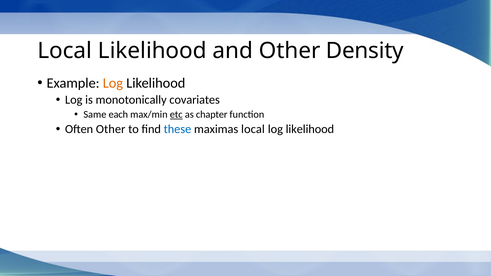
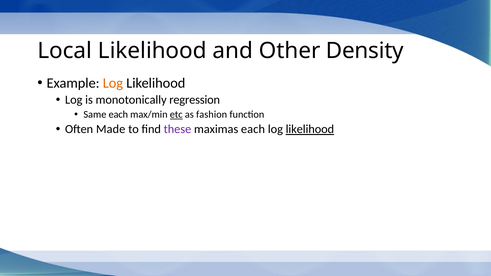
covariates: covariates -> regression (195, 100)
chapter: chapter -> fashion (212, 115)
Often Other: Other -> Made (111, 129)
these colour: blue -> purple (177, 129)
maximas local: local -> each (253, 129)
likelihood underline: none -> present (310, 129)
